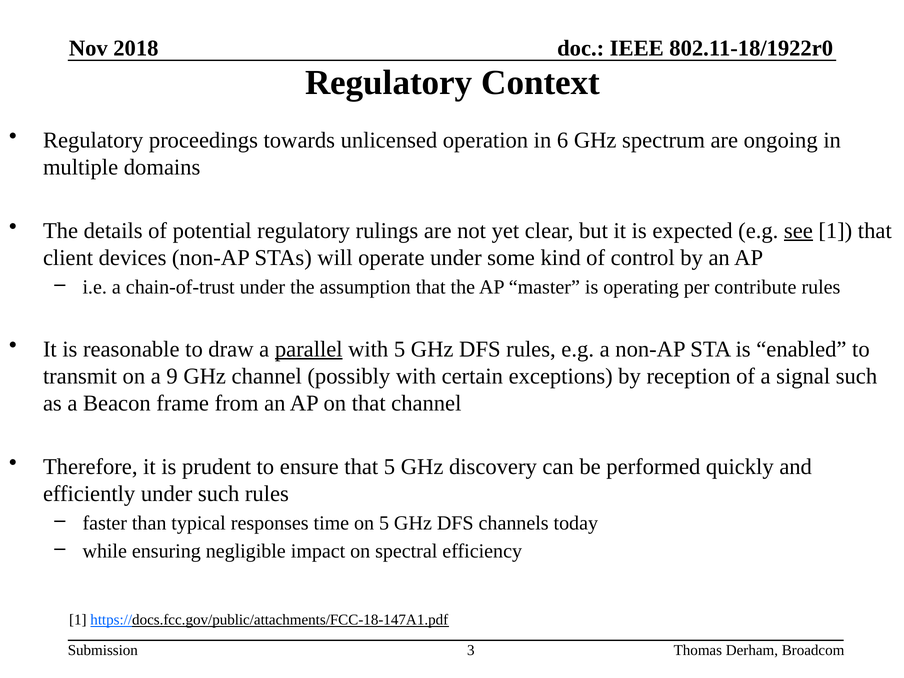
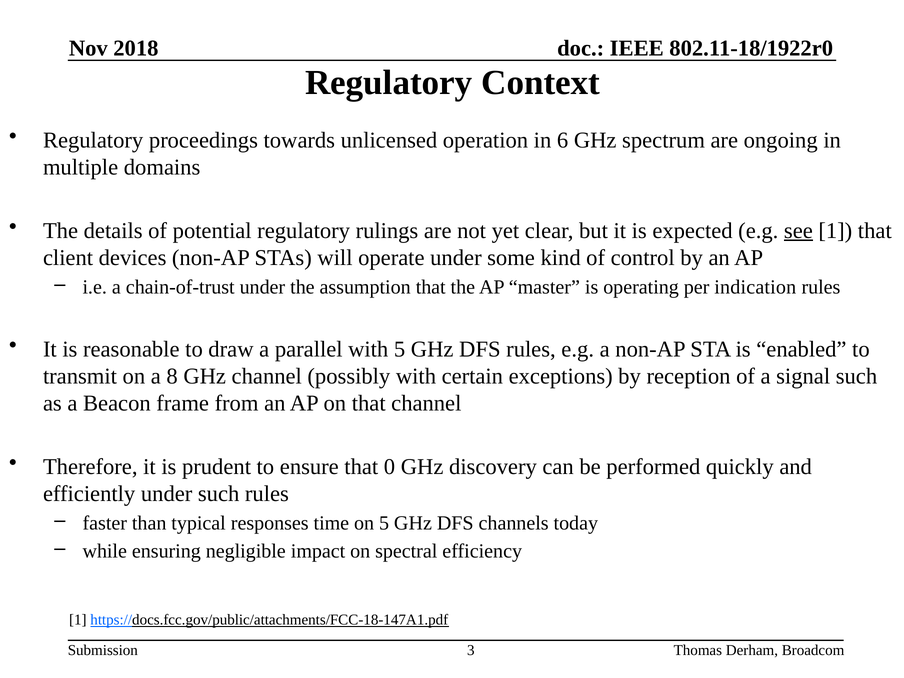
contribute: contribute -> indication (755, 287)
parallel underline: present -> none (309, 349)
9: 9 -> 8 (172, 376)
that 5: 5 -> 0 (389, 467)
